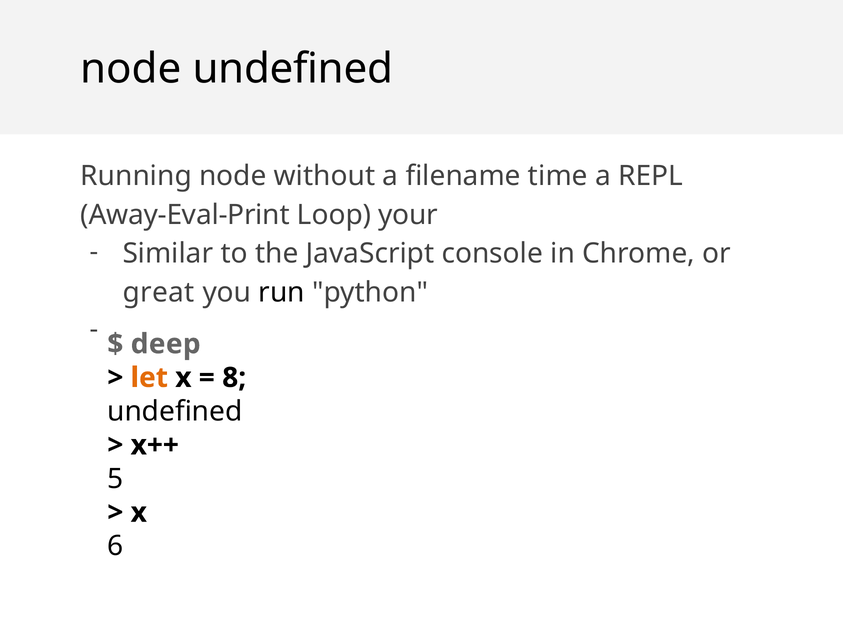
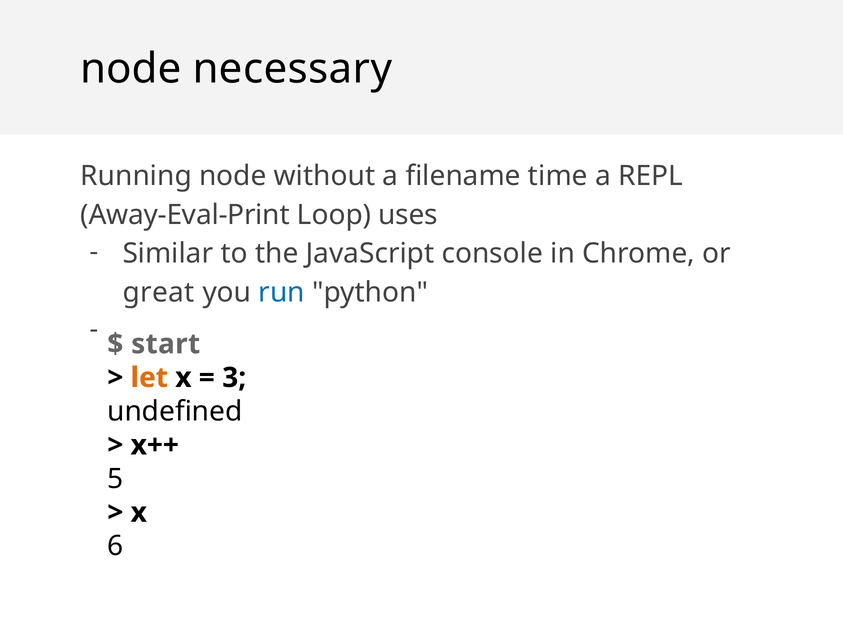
node undefined: undefined -> necessary (292, 69)
your: your -> uses (408, 215)
run colour: black -> blue (282, 292)
deep: deep -> start (166, 344)
8: 8 -> 3 (234, 378)
